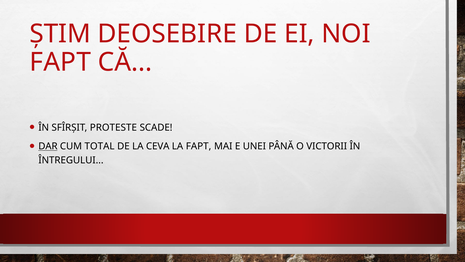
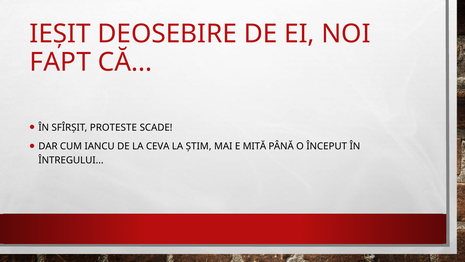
ȘTIM: ȘTIM -> IEȘIT (60, 34)
DAR underline: present -> none (48, 146)
TOTAL: TOTAL -> IANCU (100, 146)
LA FAPT: FAPT -> ȘTIM (199, 146)
UNEI: UNEI -> MITĂ (254, 146)
VICTORII: VICTORII -> ÎNCEPUT (327, 146)
